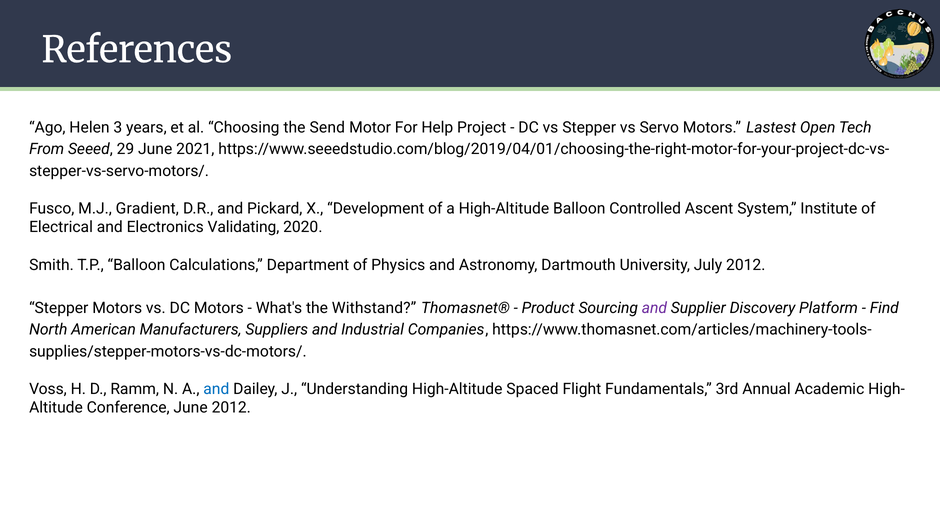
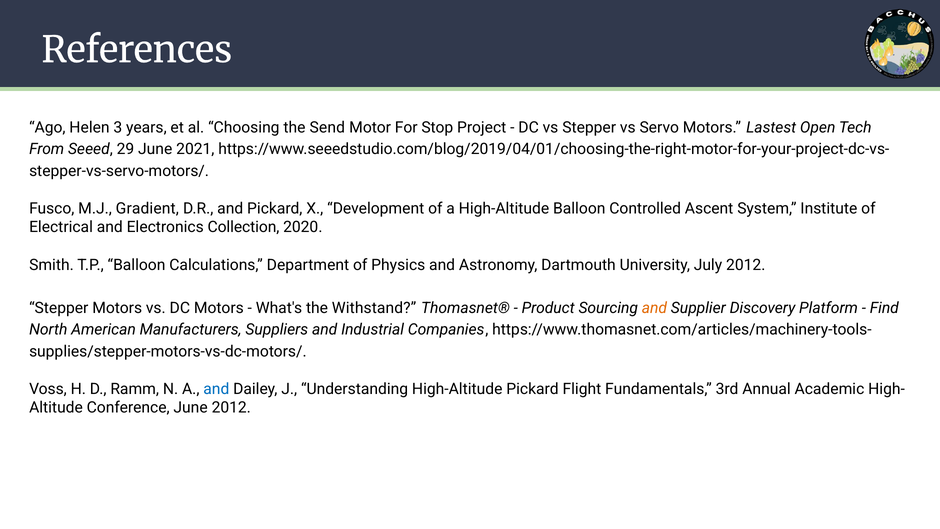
Help: Help -> Stop (437, 128)
Validating: Validating -> Collection (243, 227)
and colour: purple -> orange (654, 308)
High-Altitude Spaced: Spaced -> Pickard (532, 389)
